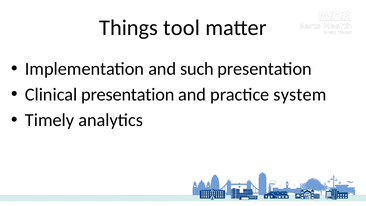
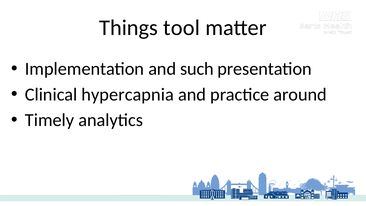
Clinical presentation: presentation -> hypercapnia (128, 95)
system: system -> around (300, 95)
